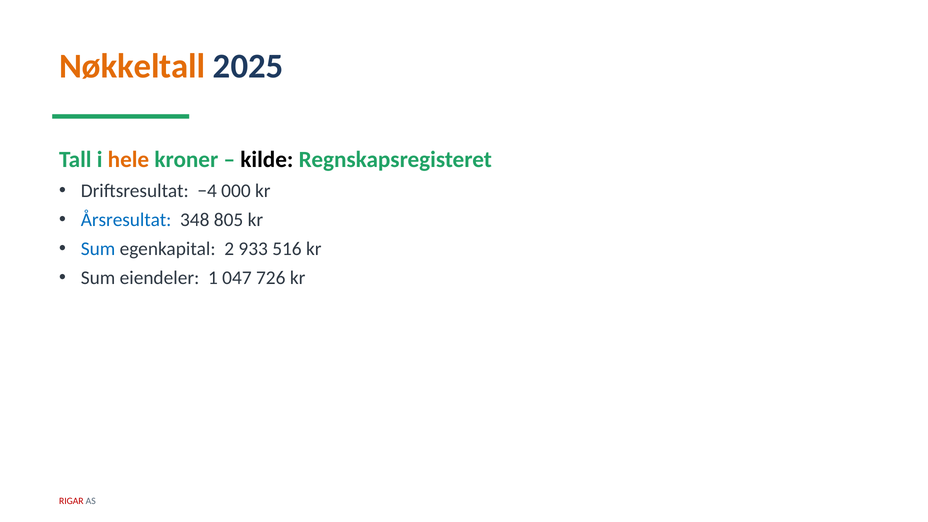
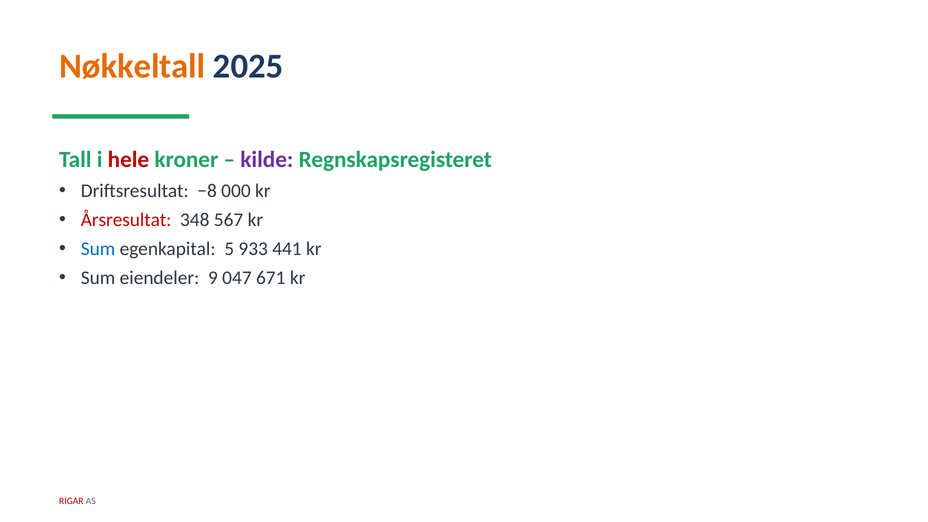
hele colour: orange -> red (128, 160)
kilde colour: black -> purple (267, 160)
−4: −4 -> −8 (207, 191)
Årsresultat colour: blue -> red (126, 220)
805: 805 -> 567 (229, 220)
2: 2 -> 5 (229, 249)
516: 516 -> 441 (287, 249)
1: 1 -> 9 (213, 278)
726: 726 -> 671 (271, 278)
